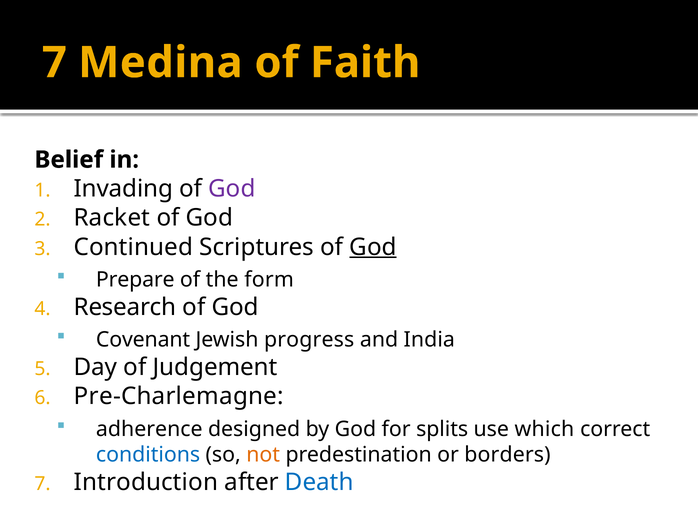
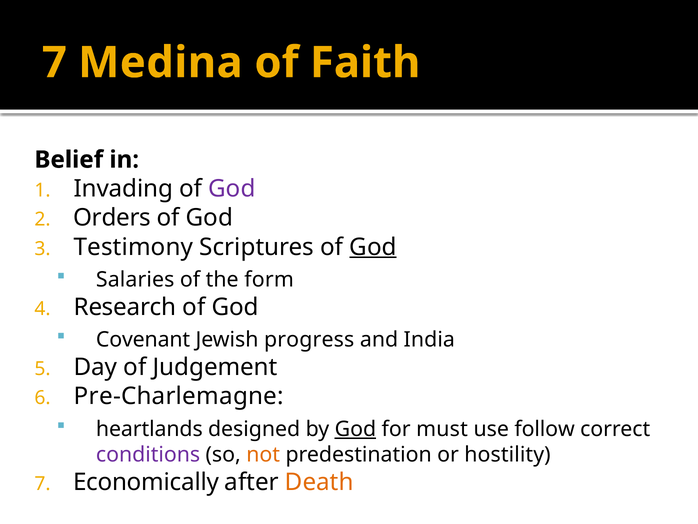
Racket: Racket -> Orders (112, 218)
Continued: Continued -> Testimony (133, 247)
Prepare: Prepare -> Salaries (135, 279)
adherence: adherence -> heartlands (149, 429)
God underline: none -> present (355, 429)
splits: splits -> must (442, 429)
which: which -> follow (545, 429)
conditions colour: blue -> purple (148, 454)
borders: borders -> hostility (507, 454)
Introduction: Introduction -> Economically (146, 482)
Death colour: blue -> orange (319, 482)
